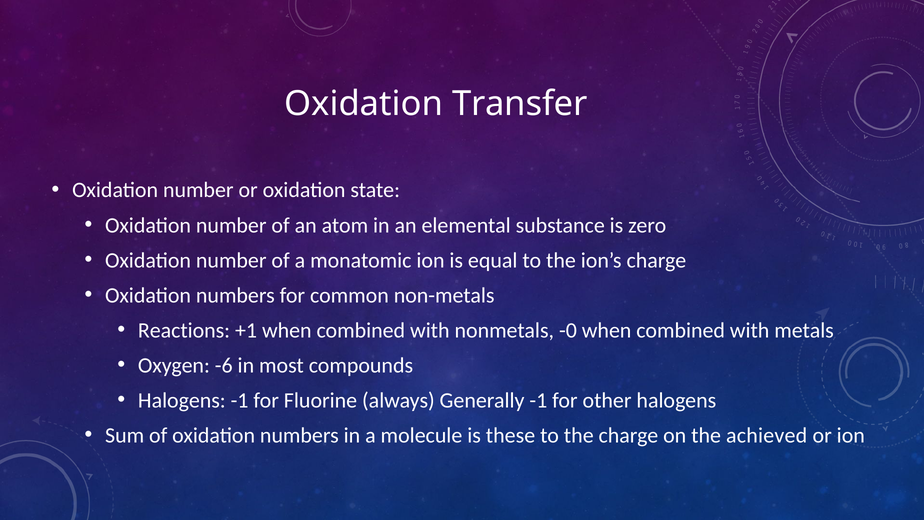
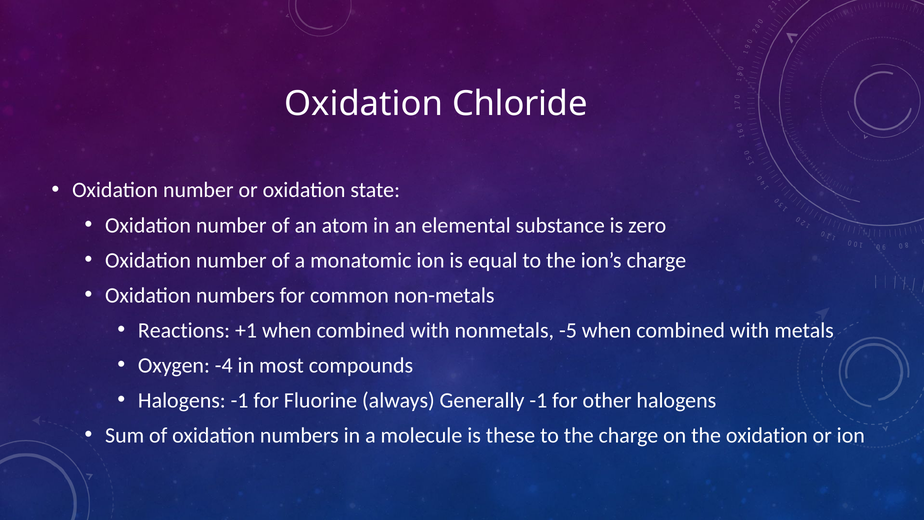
Transfer: Transfer -> Chloride (520, 104)
-0: -0 -> -5 (568, 330)
-6: -6 -> -4 (224, 365)
the achieved: achieved -> oxidation (767, 435)
